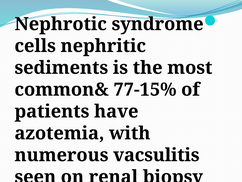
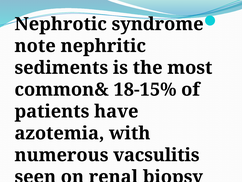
cells: cells -> note (35, 46)
77-15%: 77-15% -> 18-15% (145, 89)
